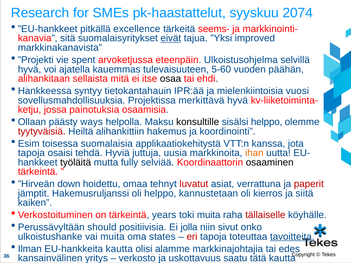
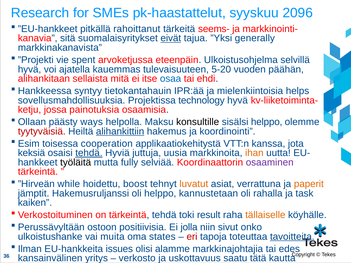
2074: 2074 -> 2096 (298, 13)
excellence: excellence -> rahoittanut (137, 29)
improved: improved -> generally (255, 38)
5-60: 5-60 -> 5-20 (221, 69)
osaa colour: black -> blue (171, 79)
vuosi: vuosi -> helps (297, 91)
merkittävä: merkittävä -> technology (202, 100)
alihankittiin underline: none -> present (120, 131)
suomalaisia: suomalaisia -> cooperation (107, 144)
tapoja: tapoja -> keksiä (31, 153)
tehdä underline: none -> present (89, 153)
osaaminen colour: black -> purple (270, 162)
down: down -> while (69, 184)
omaa: omaa -> boost (135, 184)
luvatut colour: red -> orange (194, 184)
paperit colour: red -> orange (309, 184)
kierros: kierros -> rahalla (268, 194)
siitä: siitä -> task (304, 194)
tärkeintä years: years -> tehdä (164, 215)
toki muita: muita -> result (209, 215)
tällaiselle colour: red -> orange (265, 215)
should: should -> ostoon (102, 227)
EU-hankkeita kautta: kautta -> issues (119, 249)
